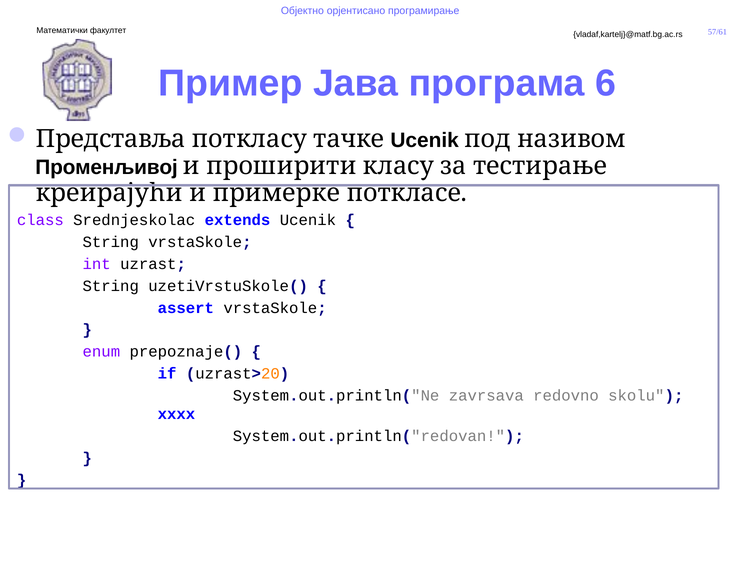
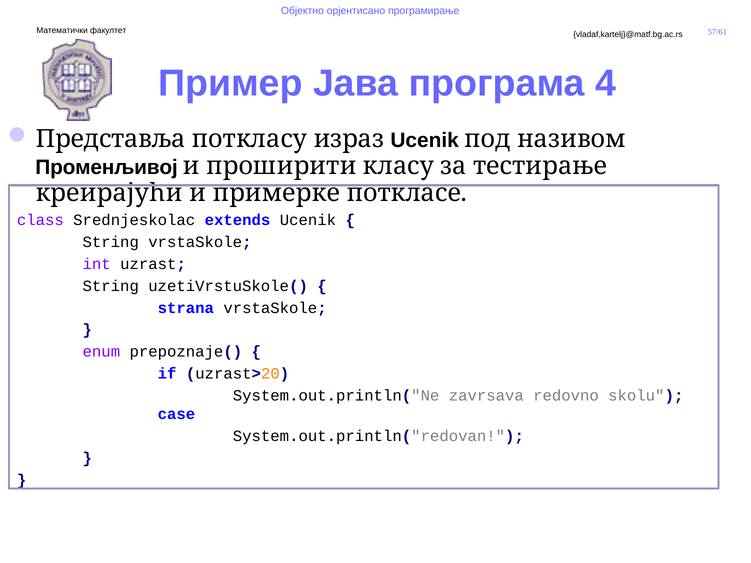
6: 6 -> 4 (606, 83)
тачке: тачке -> израз (349, 139)
assert: assert -> strana (186, 308)
xxxx: xxxx -> case (176, 414)
